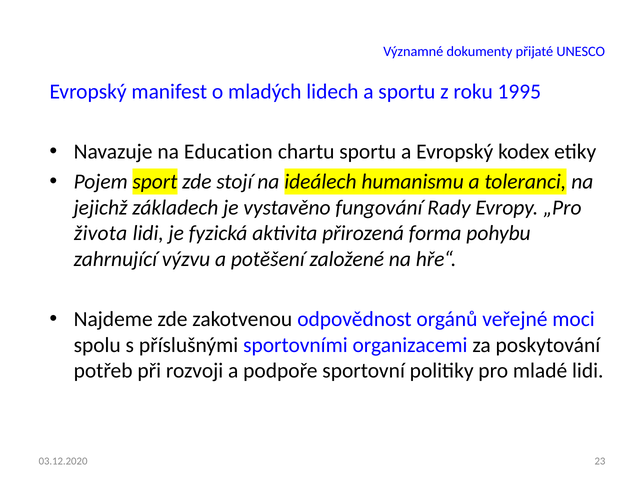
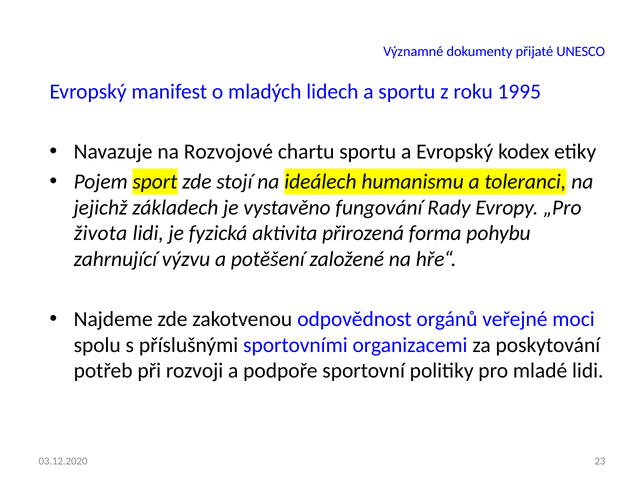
Education: Education -> Rozvojové (228, 152)
